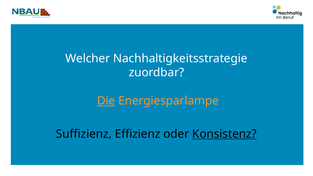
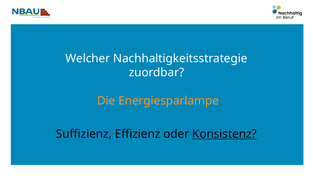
Die underline: present -> none (106, 101)
